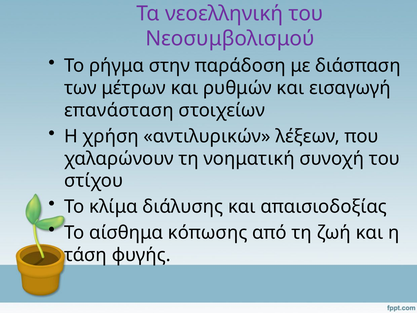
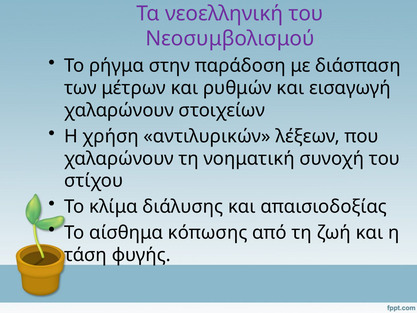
επανάσταση: επανάσταση -> χαλαρώνουν (119, 110)
